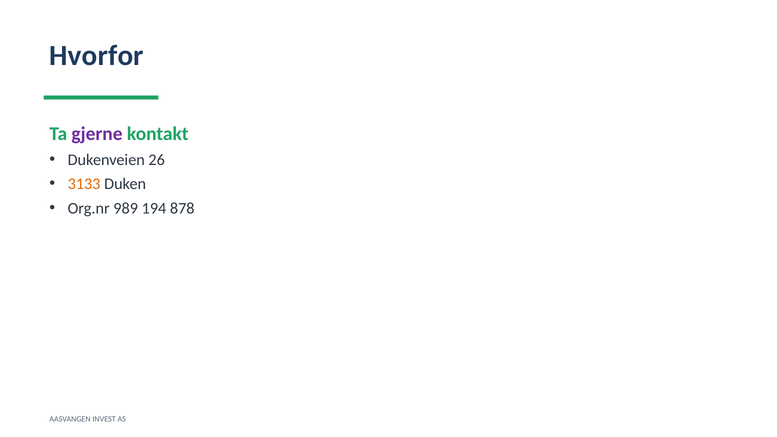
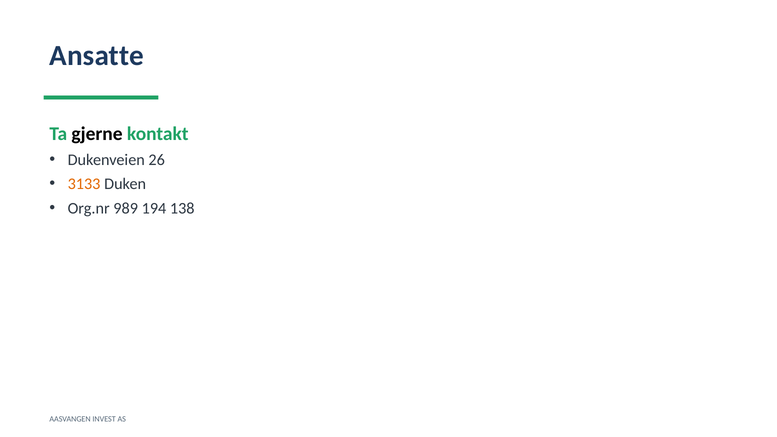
Hvorfor: Hvorfor -> Ansatte (97, 55)
gjerne colour: purple -> black (97, 134)
878: 878 -> 138 (182, 208)
